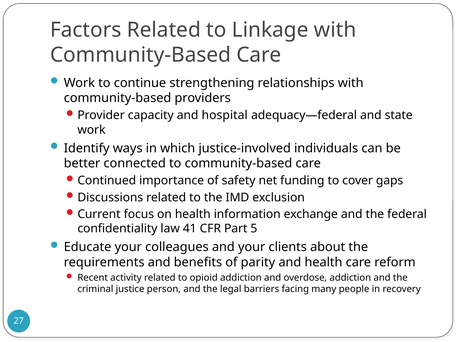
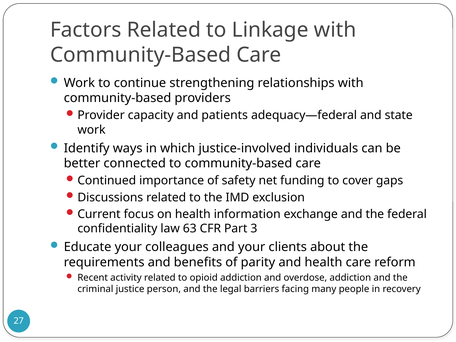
hospital: hospital -> patients (225, 115)
41: 41 -> 63 (190, 229)
5: 5 -> 3 (254, 229)
